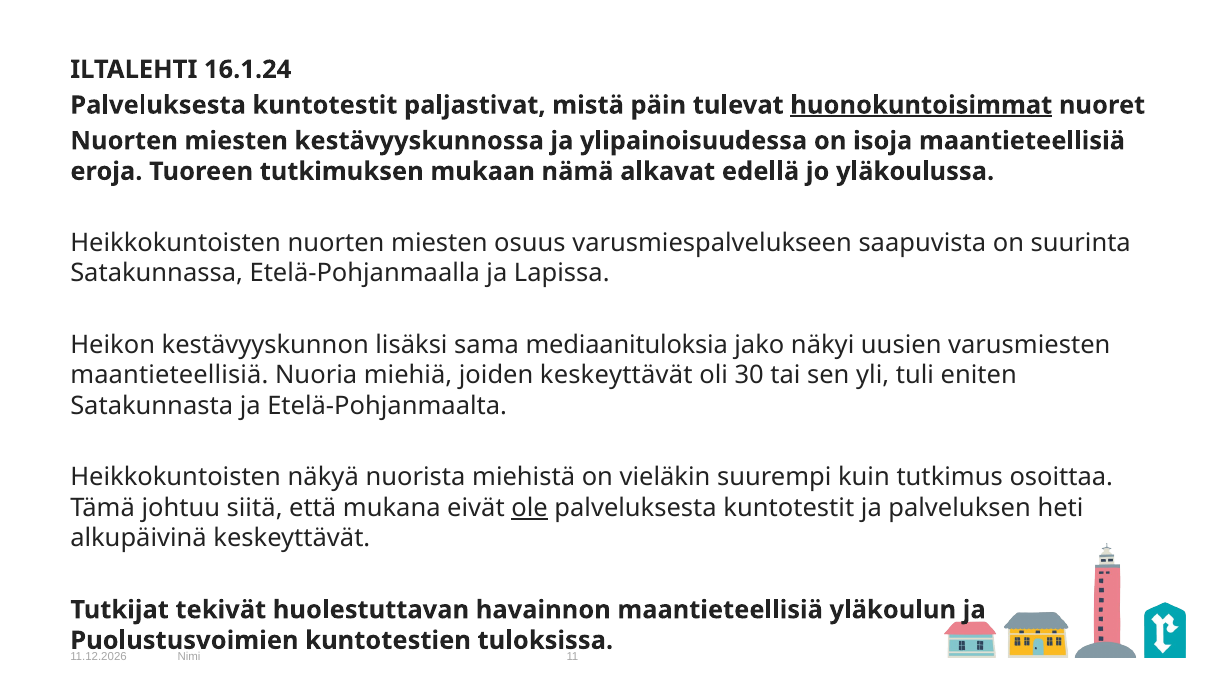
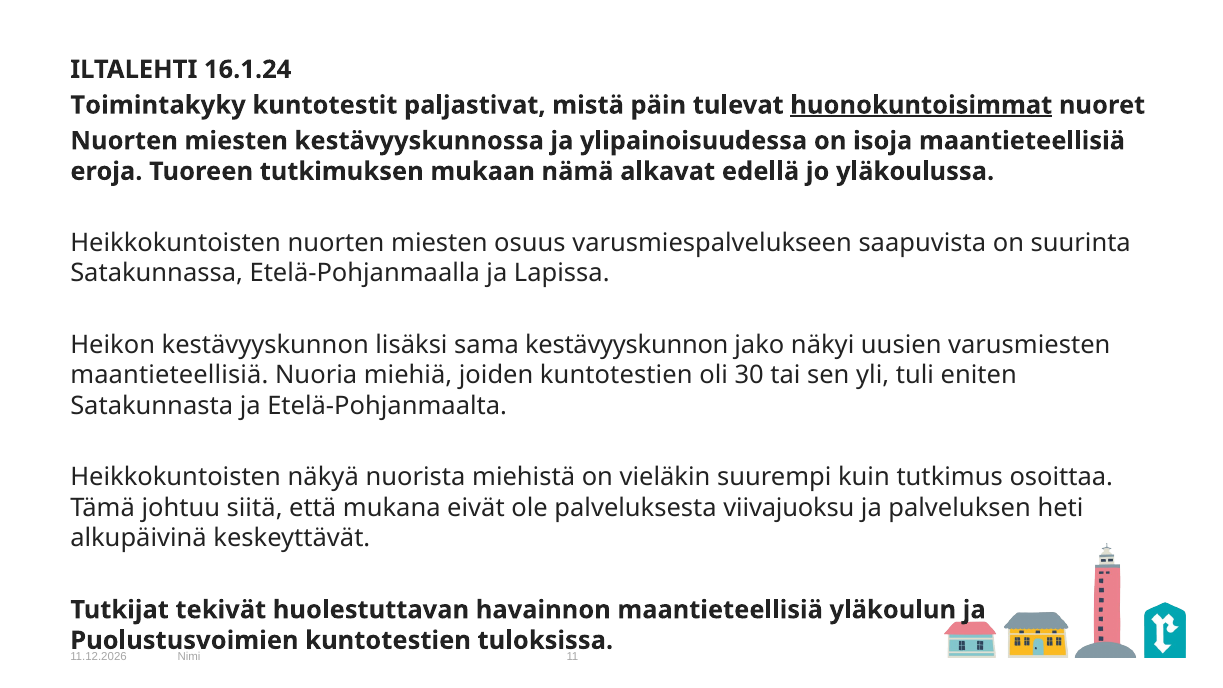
Palveluksesta: Palveluksesta -> Toimintakyky (158, 105)
sama mediaanituloksia: mediaanituloksia -> kestävyyskunnon (627, 345)
joiden keskeyttävät: keskeyttävät -> kuntotestien (616, 375)
ole underline: present -> none (530, 508)
kuntotestit: kuntotestit -> viivajuoksu (789, 508)
